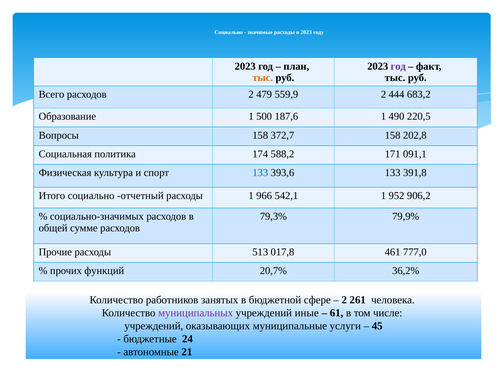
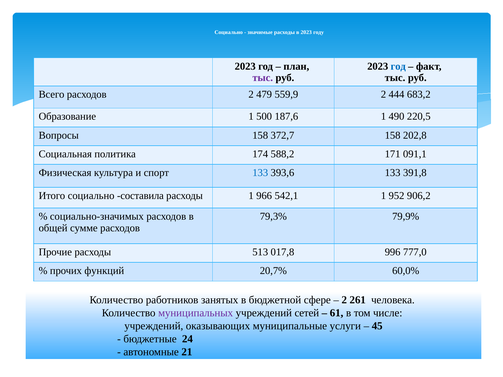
год colour: purple -> blue (398, 66)
тыс colour: orange -> purple (263, 78)
отчетный: отчетный -> составила (140, 196)
461: 461 -> 996 (393, 252)
36,2%: 36,2% -> 60,0% (406, 271)
иные: иные -> сетей (307, 313)
